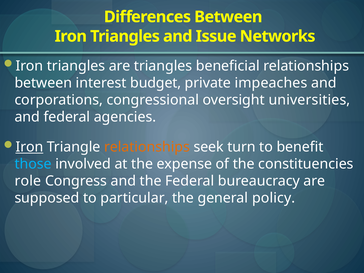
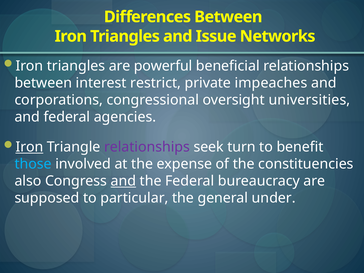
are triangles: triangles -> powerful (163, 66)
budget: budget -> restrict (156, 83)
relationships colour: orange -> purple (147, 147)
role: role -> also (28, 181)
and underline: none -> present (123, 181)
policy: policy -> under (274, 198)
